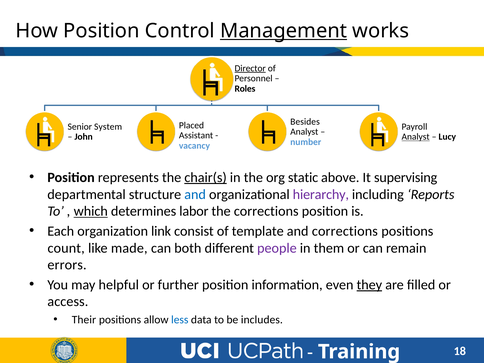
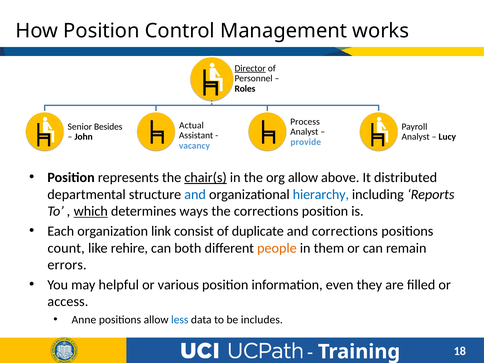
Management underline: present -> none (284, 31)
Besides: Besides -> Process (305, 122)
Placed: Placed -> Actual (191, 125)
System: System -> Besides (108, 127)
Analyst underline: present -> none (416, 137)
number: number -> provide (306, 142)
org static: static -> allow (303, 177)
supervising: supervising -> distributed (406, 177)
hierarchy colour: purple -> blue (321, 194)
labor: labor -> ways (194, 211)
template: template -> duplicate (258, 231)
made: made -> rehire (129, 248)
people colour: purple -> orange (277, 248)
further: further -> various (178, 285)
they underline: present -> none (369, 285)
Their: Their -> Anne (84, 320)
